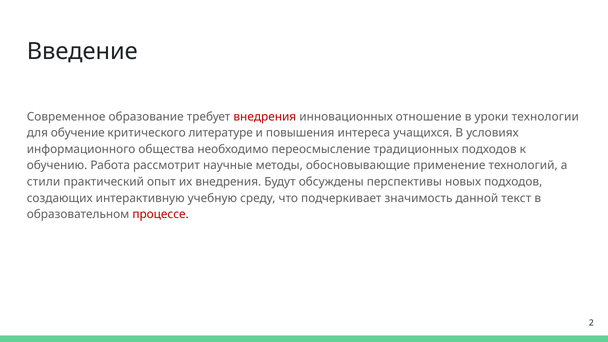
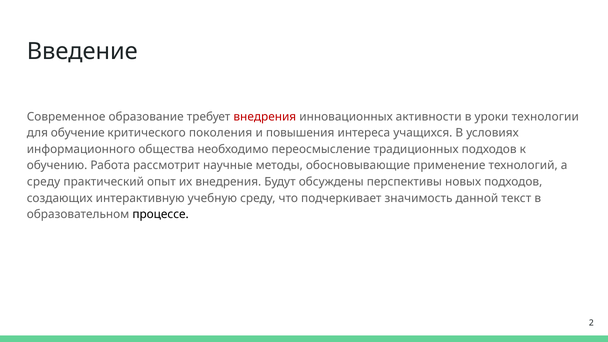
отношение: отношение -> активности (429, 117)
литературе: литературе -> поколения (221, 133)
стили: стили -> среду (44, 182)
процессе colour: red -> black (161, 214)
